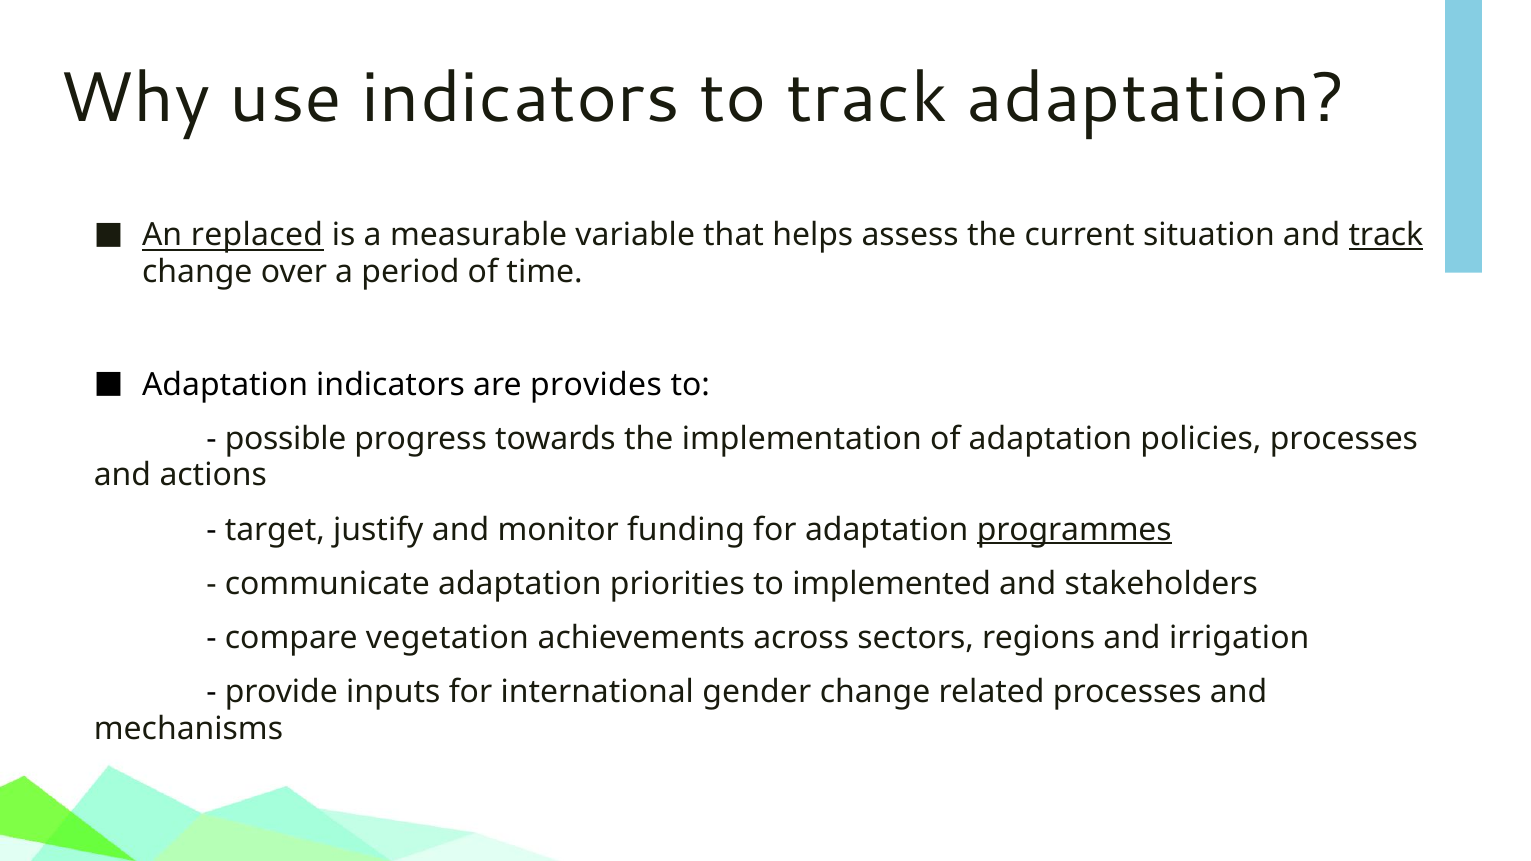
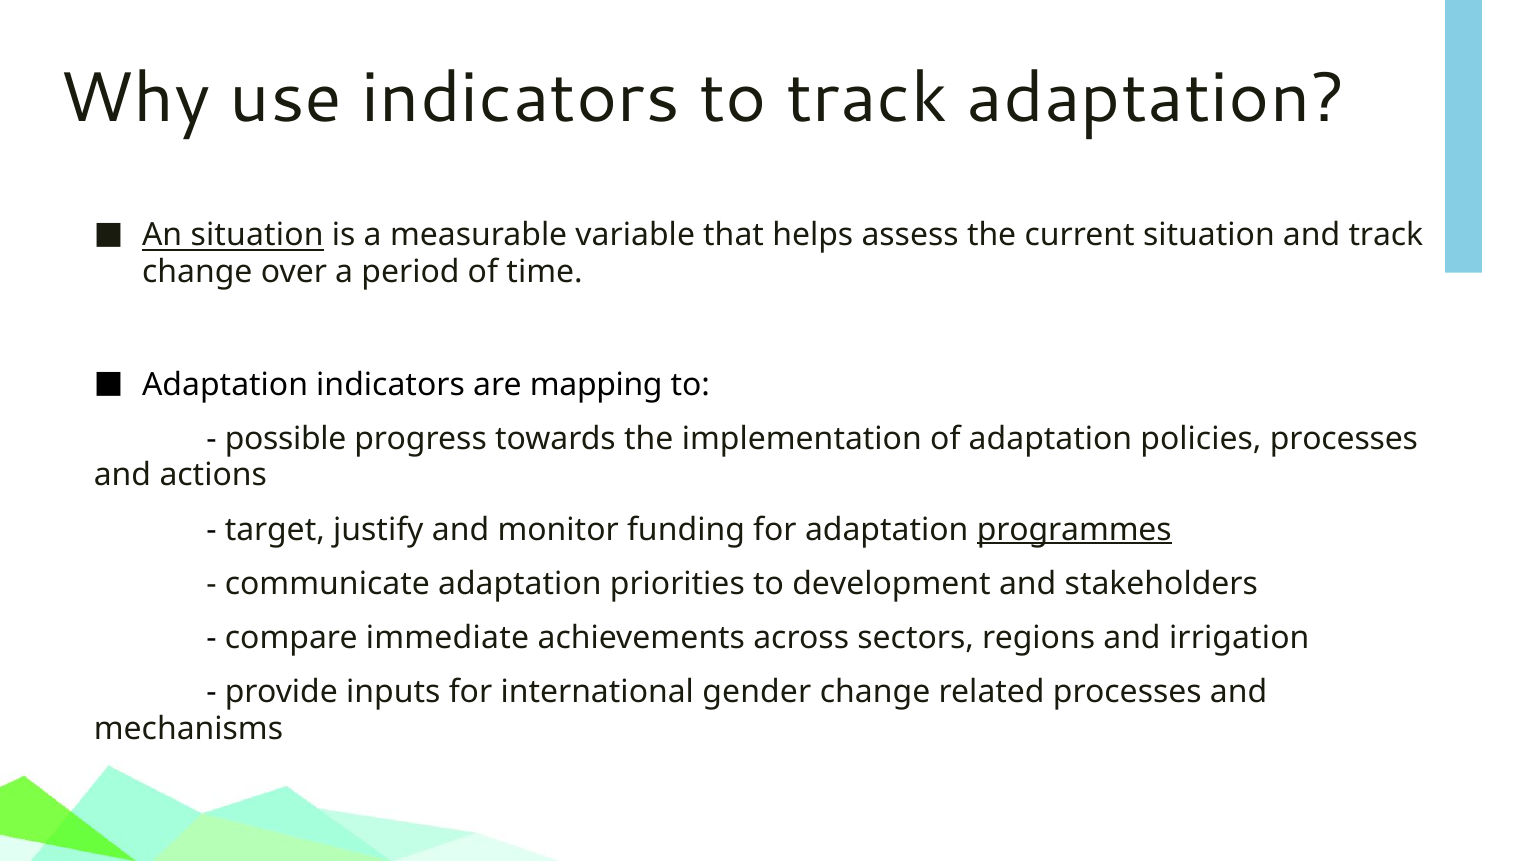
An replaced: replaced -> situation (257, 235)
track underline: present -> none (1386, 235)
provides: provides -> mapping (596, 385)
implemented: implemented -> development (892, 584)
vegetation: vegetation -> immediate (447, 638)
